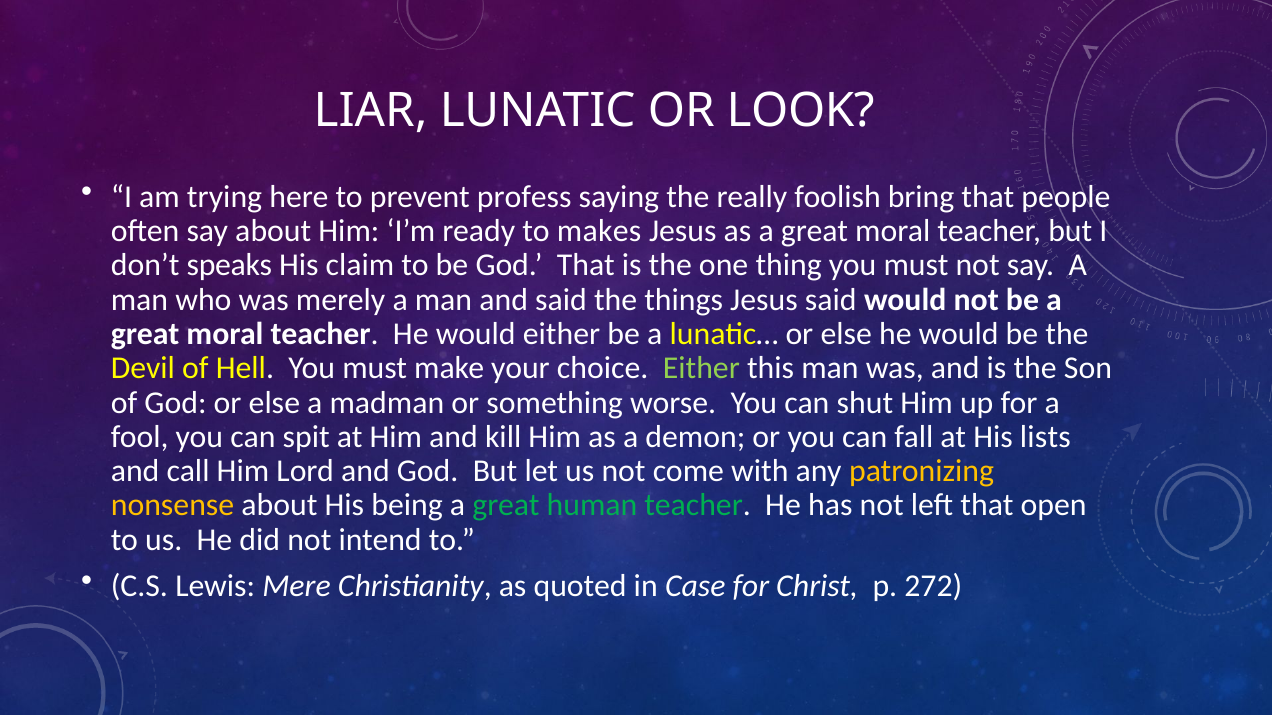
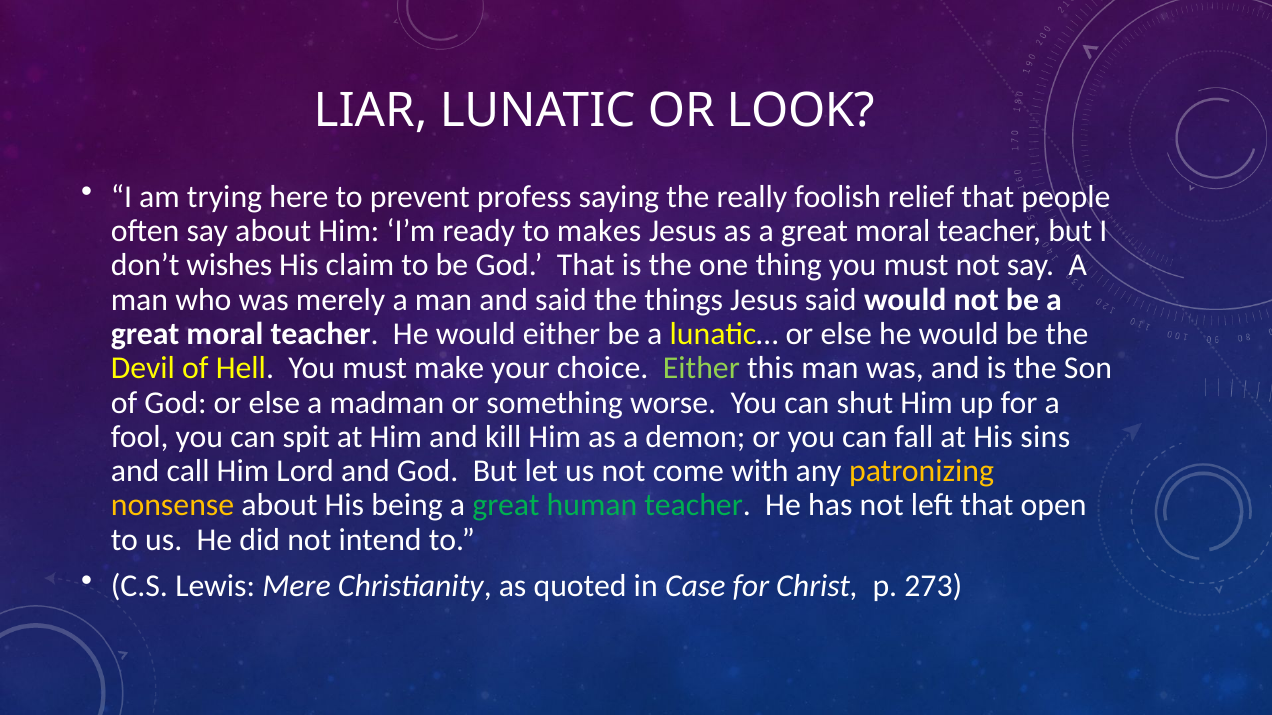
bring: bring -> relief (921, 197)
speaks: speaks -> wishes (229, 266)
lists: lists -> sins (1045, 437)
272: 272 -> 273 (933, 586)
